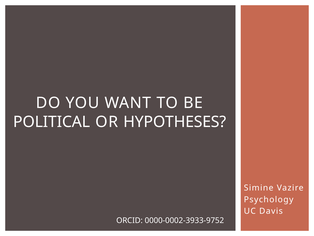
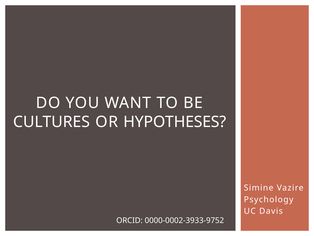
POLITICAL: POLITICAL -> CULTURES (52, 122)
